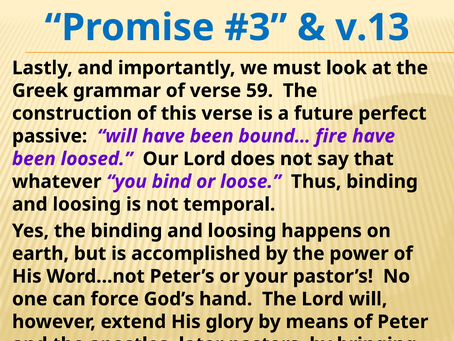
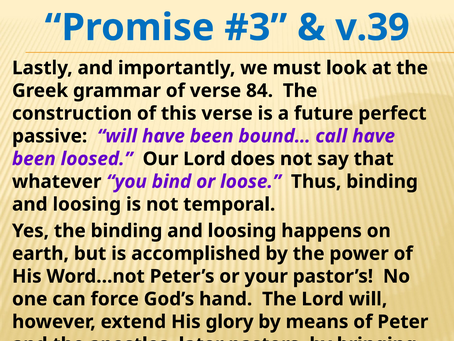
v.13: v.13 -> v.39 (372, 28)
59: 59 -> 84 (260, 91)
fire: fire -> call (331, 136)
